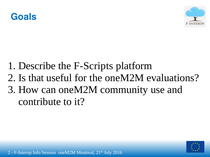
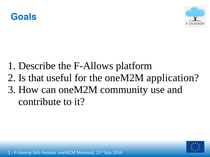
F-Scripts: F-Scripts -> F-Allows (94, 66)
evaluations: evaluations -> application (173, 78)
